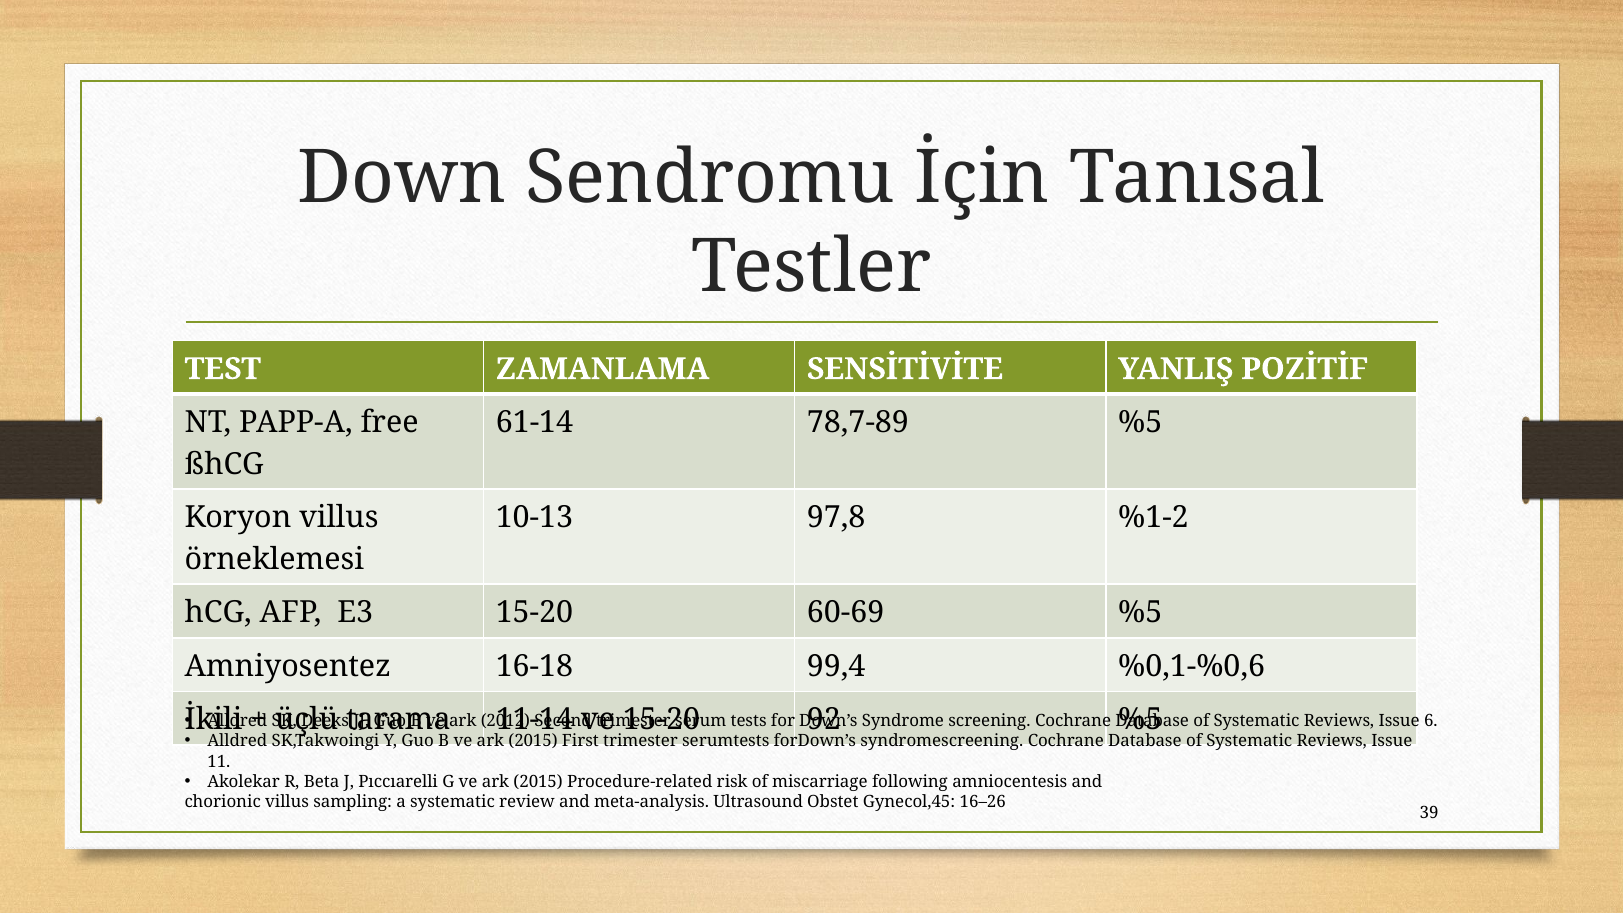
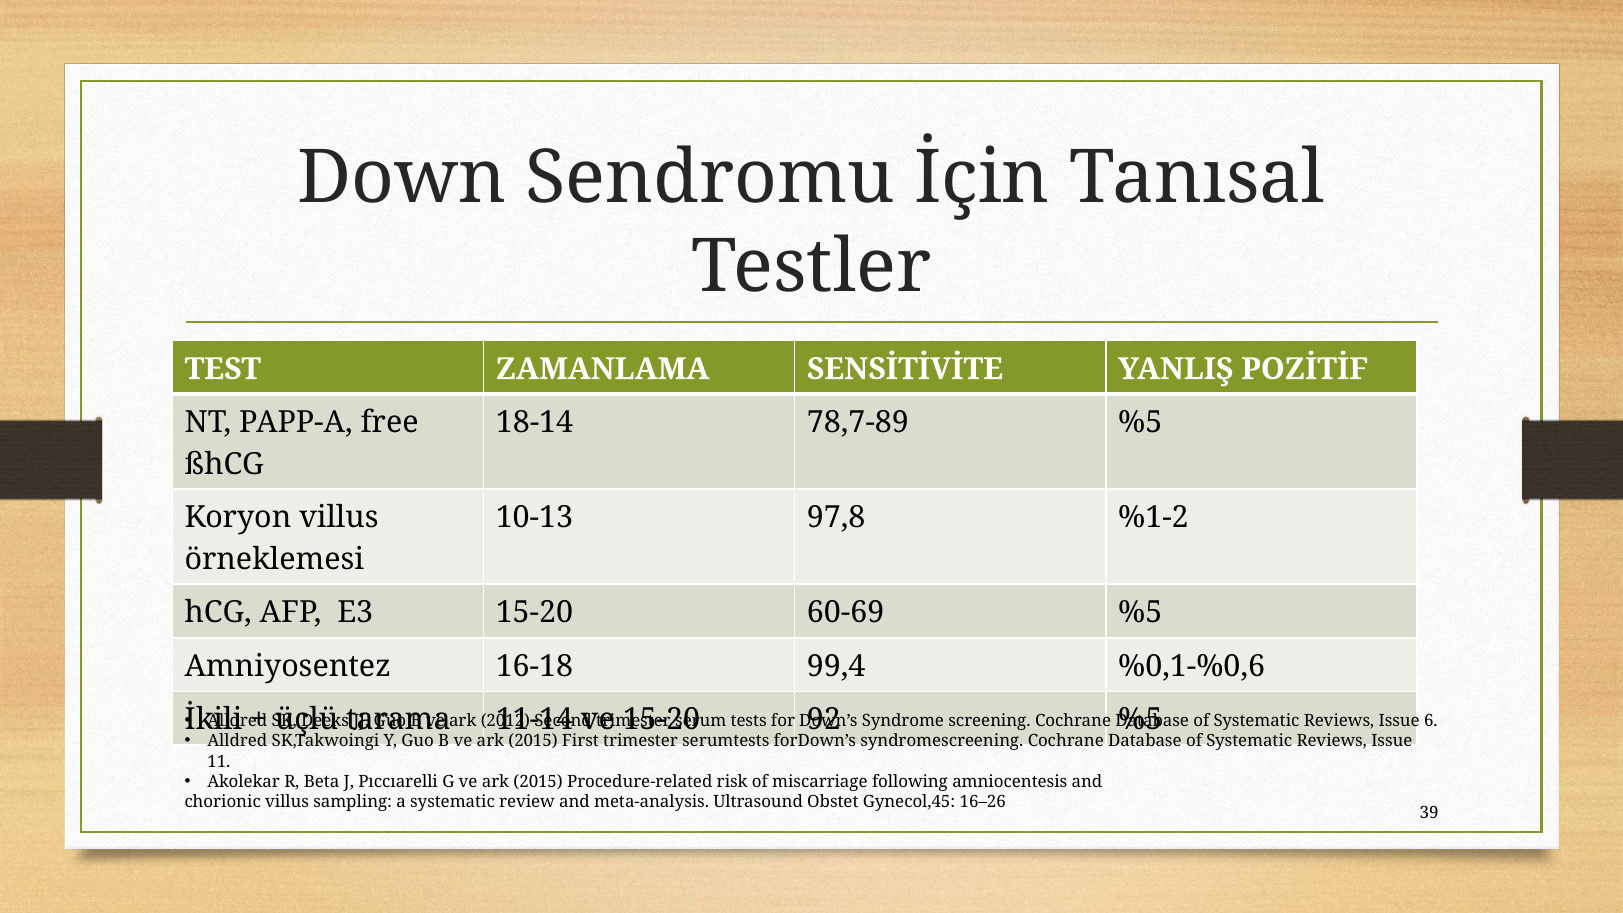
61-14: 61-14 -> 18-14 (534, 423)
